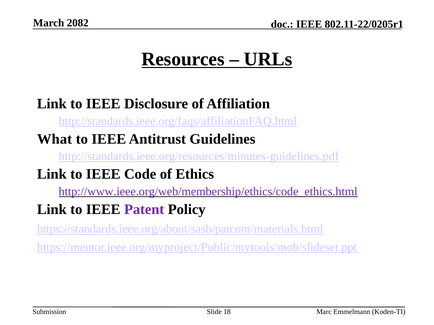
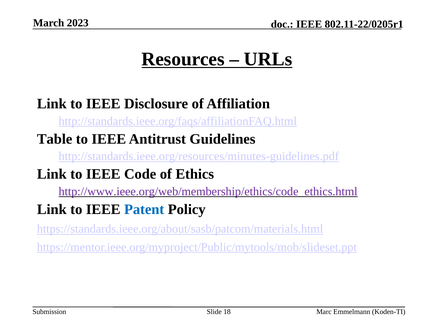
2082: 2082 -> 2023 (78, 23)
What: What -> Table (55, 139)
Patent colour: purple -> blue (144, 210)
